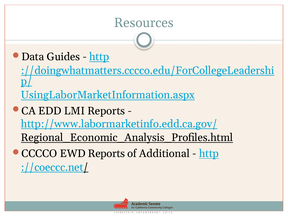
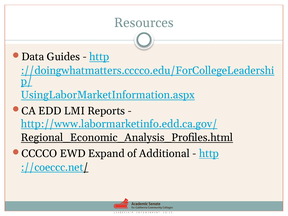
EWD Reports: Reports -> Expand (106, 154)
